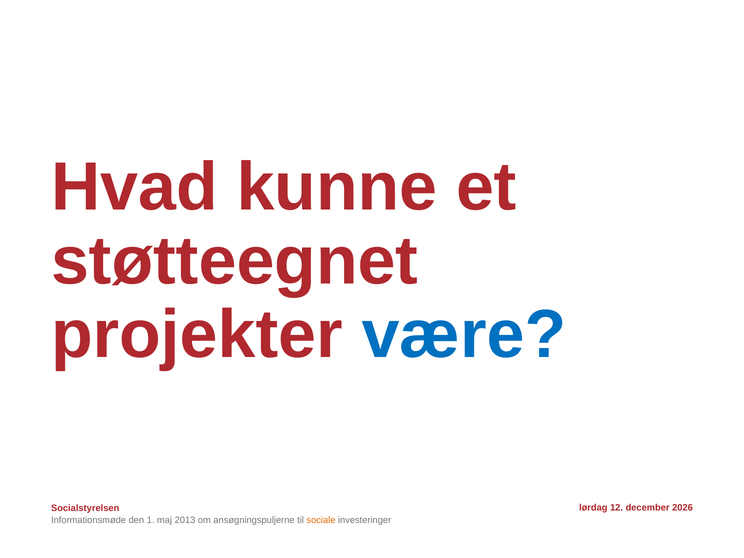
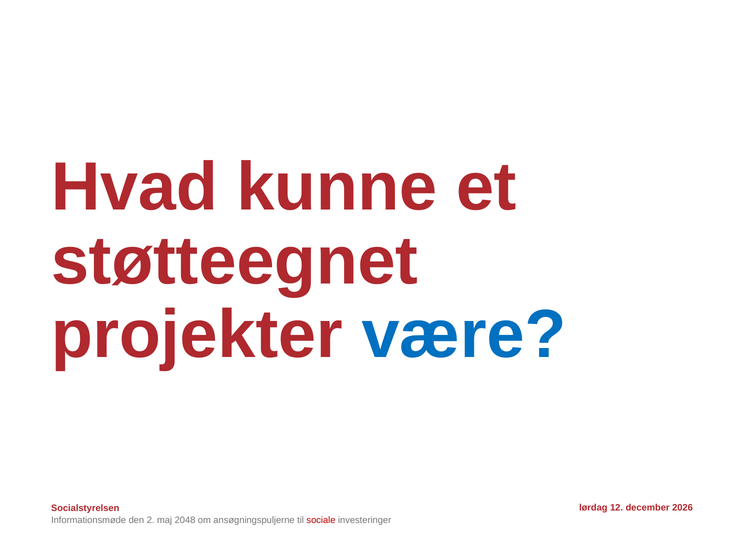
1: 1 -> 2 (151, 520)
2013: 2013 -> 2048 (185, 520)
sociale colour: orange -> red (321, 520)
